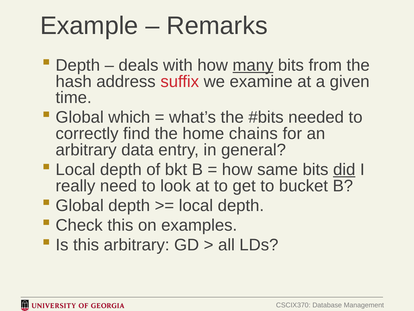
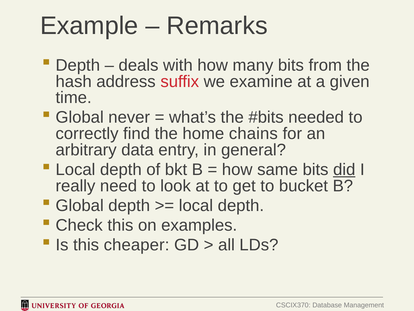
many underline: present -> none (253, 65)
which: which -> never (129, 117)
this arbitrary: arbitrary -> cheaper (137, 245)
